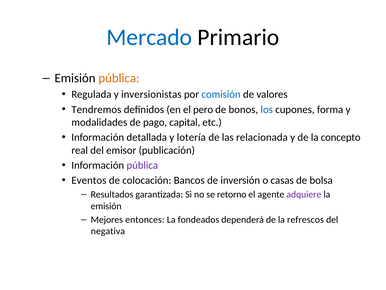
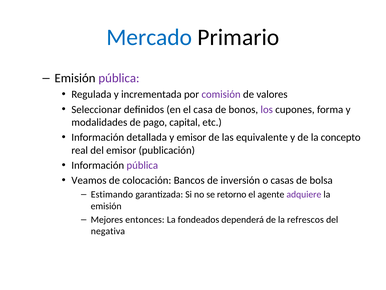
pública colour: orange -> purple (119, 78)
inversionistas: inversionistas -> incrementada (151, 94)
comisión colour: blue -> purple (221, 94)
Tendremos: Tendremos -> Seleccionar (96, 109)
pero: pero -> casa (203, 109)
los colour: blue -> purple (267, 109)
y lotería: lotería -> emisor (191, 137)
relacionada: relacionada -> equivalente (262, 137)
Eventos: Eventos -> Veamos (89, 180)
Resultados: Resultados -> Estimando (112, 194)
